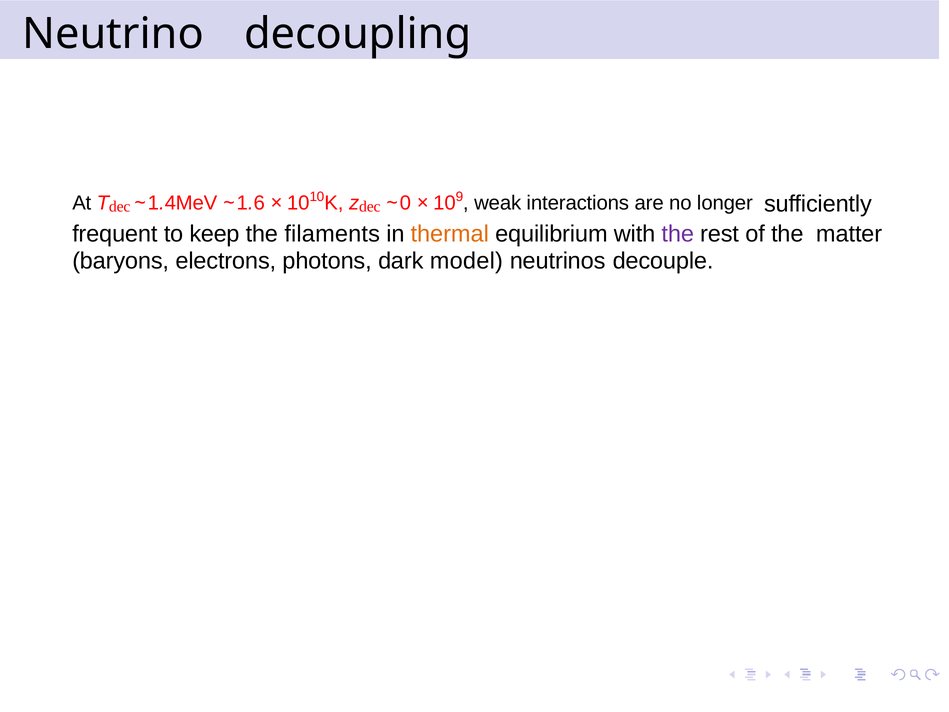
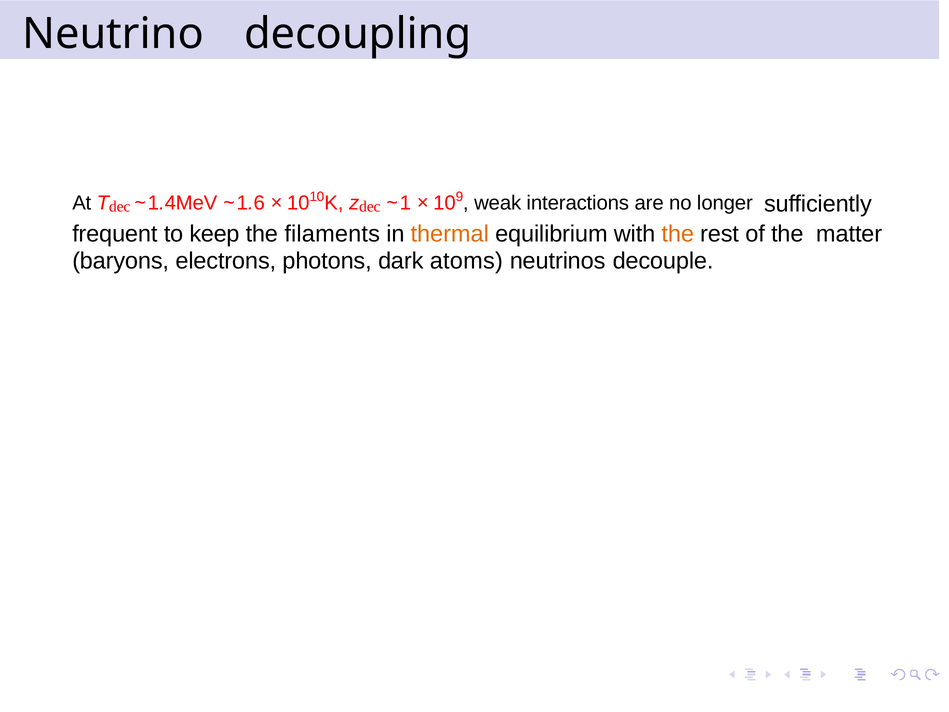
0: 0 -> 1 (405, 203)
the colour: purple -> orange (678, 234)
model: model -> atoms (466, 261)
